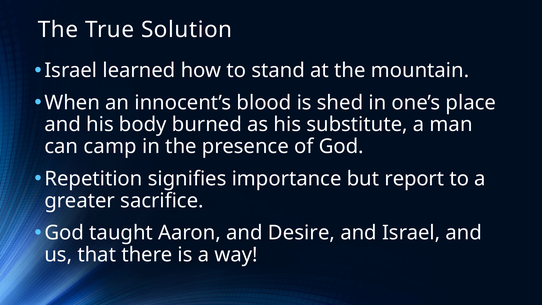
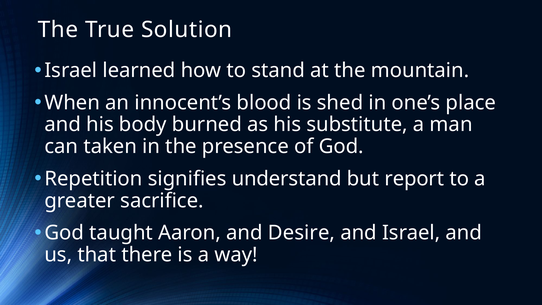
camp: camp -> taken (110, 147)
importance: importance -> understand (287, 179)
